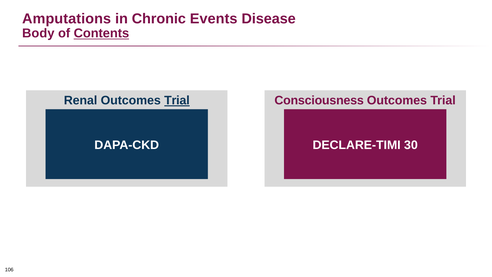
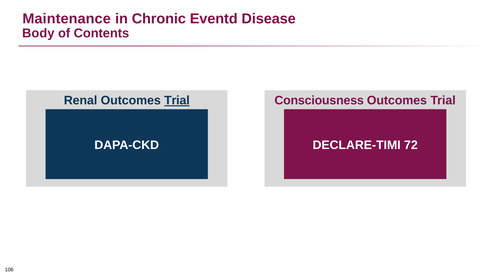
Amputations: Amputations -> Maintenance (67, 19)
Events: Events -> Eventd (214, 19)
Contents underline: present -> none (101, 33)
30: 30 -> 72 (411, 145)
